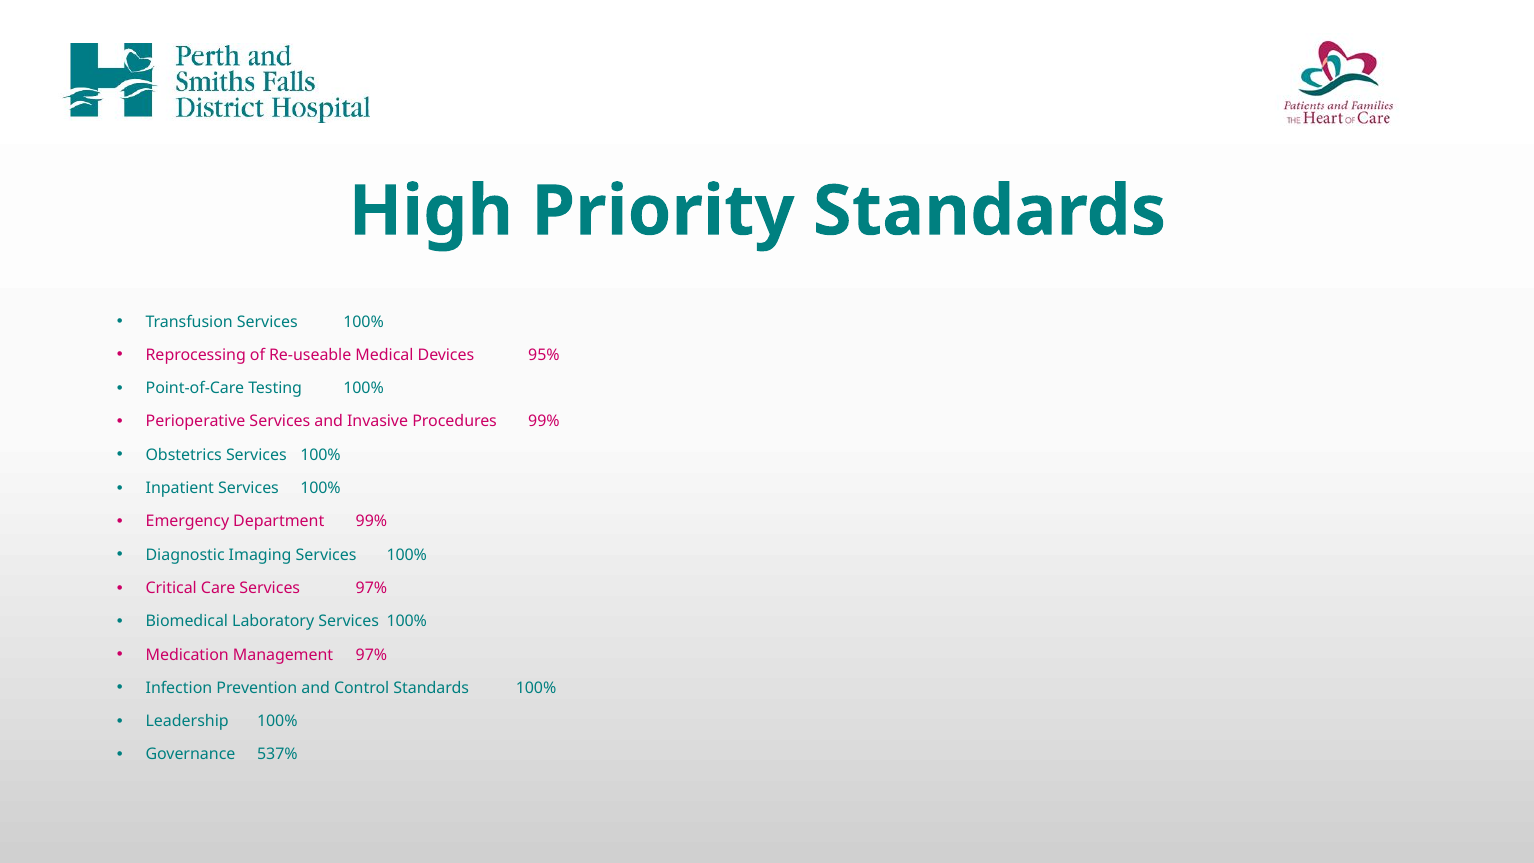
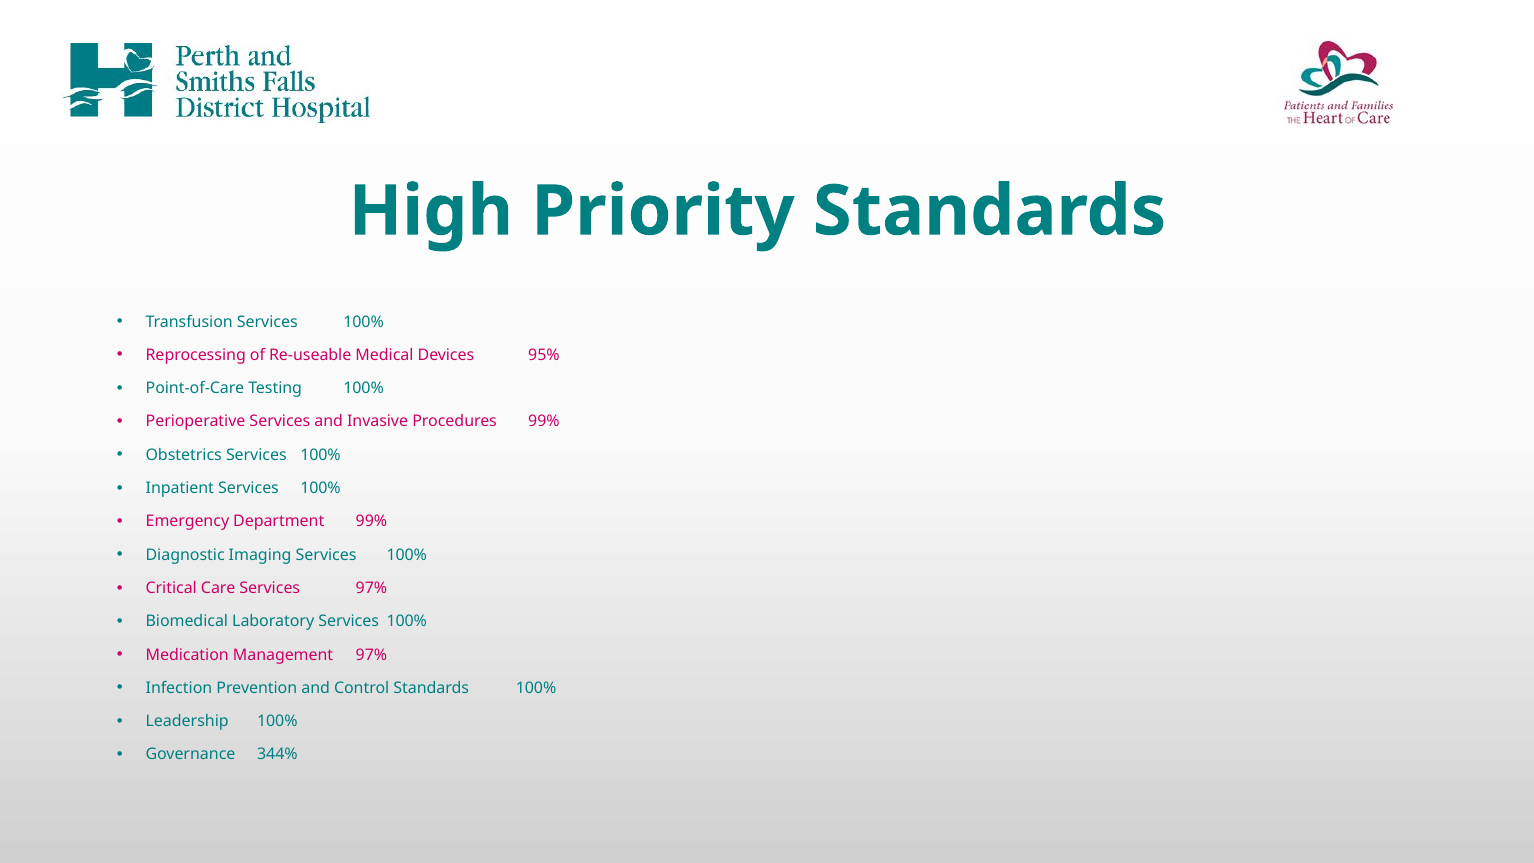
537%: 537% -> 344% (277, 754)
